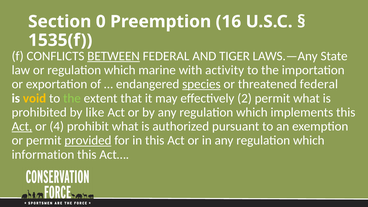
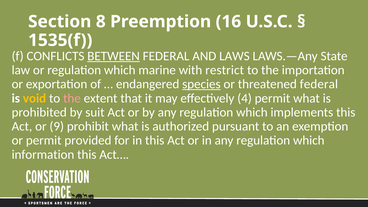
0: 0 -> 8 (101, 22)
TIGER: TIGER -> LAWS (234, 56)
activity: activity -> restrict (225, 70)
the colour: light green -> pink (72, 98)
2: 2 -> 4 (245, 98)
like: like -> suit (95, 112)
Act underline: present -> none (22, 126)
4: 4 -> 9 (57, 126)
provided underline: present -> none (88, 140)
